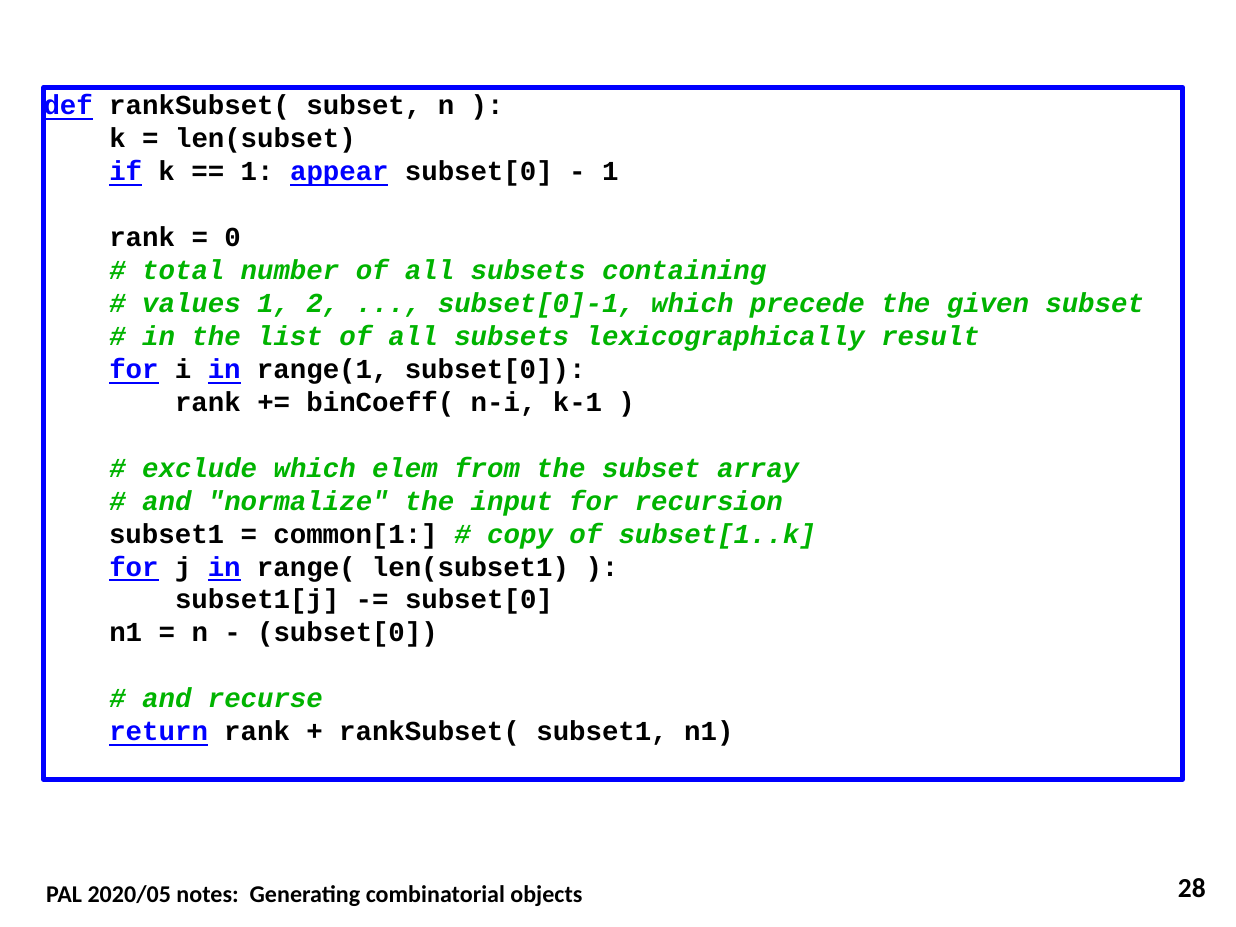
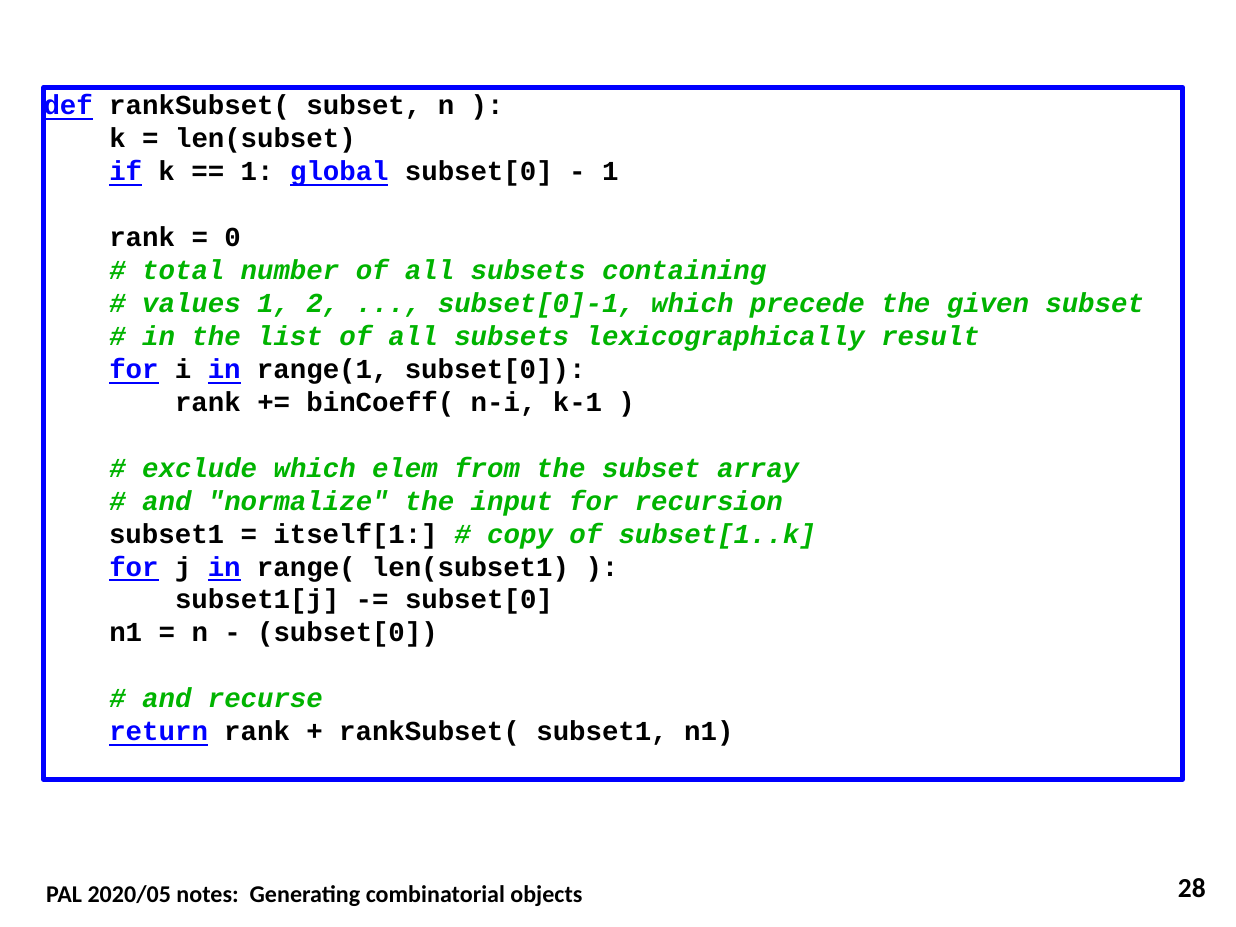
appear: appear -> global (339, 172)
common[1: common[1 -> itself[1 (356, 534)
